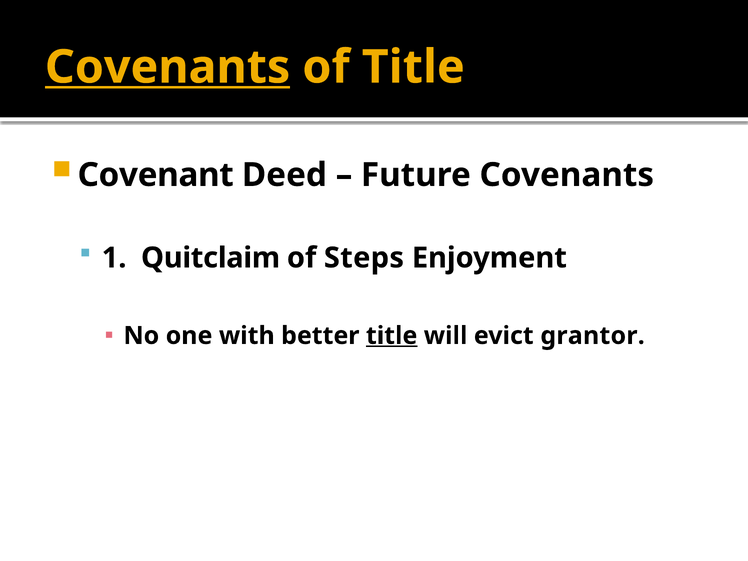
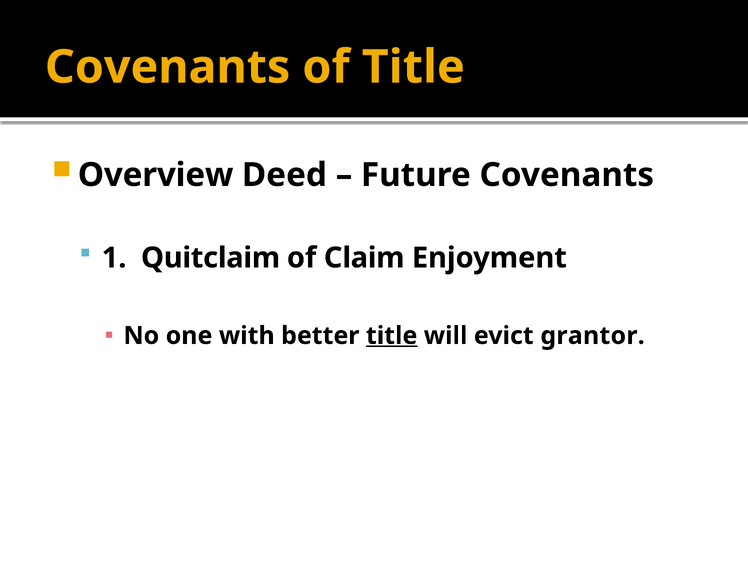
Covenants underline: present -> none (168, 67)
Covenant: Covenant -> Overview (156, 175)
Steps: Steps -> Claim (364, 258)
